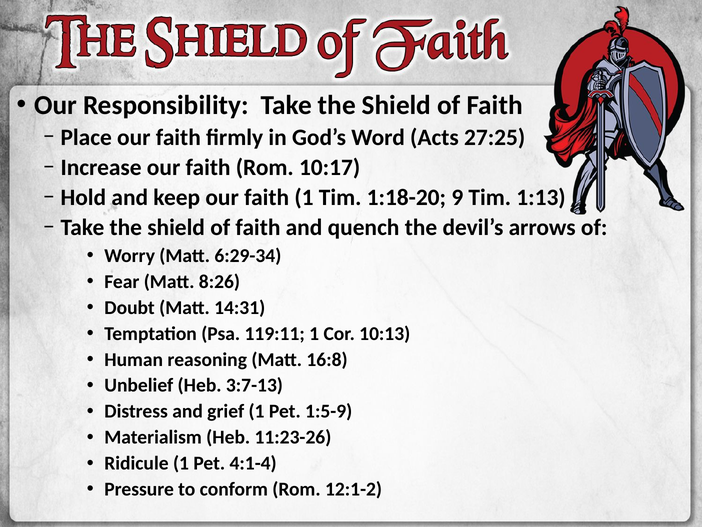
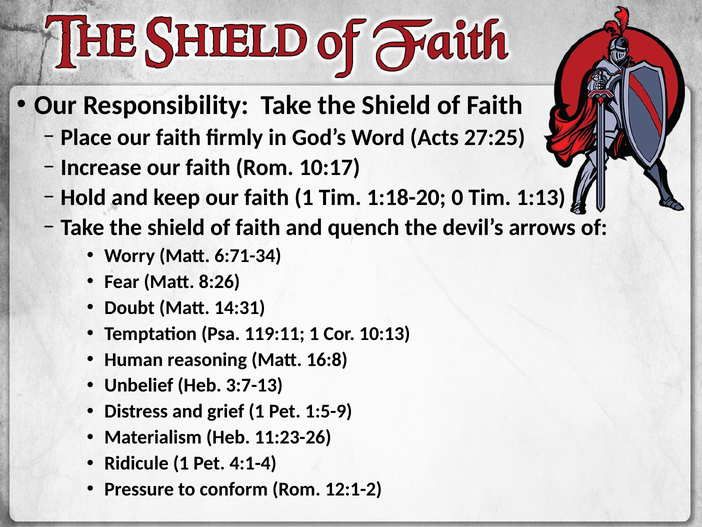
9: 9 -> 0 (457, 197)
6:29-34: 6:29-34 -> 6:71-34 (248, 256)
